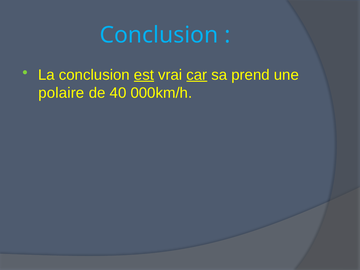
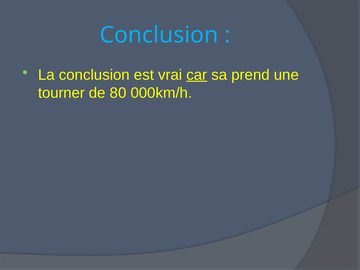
est underline: present -> none (144, 75)
polaire: polaire -> tourner (61, 93)
40: 40 -> 80 (118, 93)
